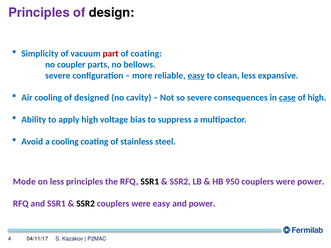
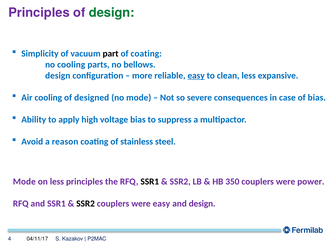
design colour: black -> green (112, 13)
part colour: red -> black (111, 54)
no coupler: coupler -> cooling (71, 65)
severe: severe -> design (58, 76)
no cavity: cavity -> mode (139, 98)
case underline: present -> none (287, 98)
of high: high -> bias (317, 98)
a cooling: cooling -> reason (65, 142)
950: 950 -> 350 (232, 182)
and power: power -> design (202, 204)
